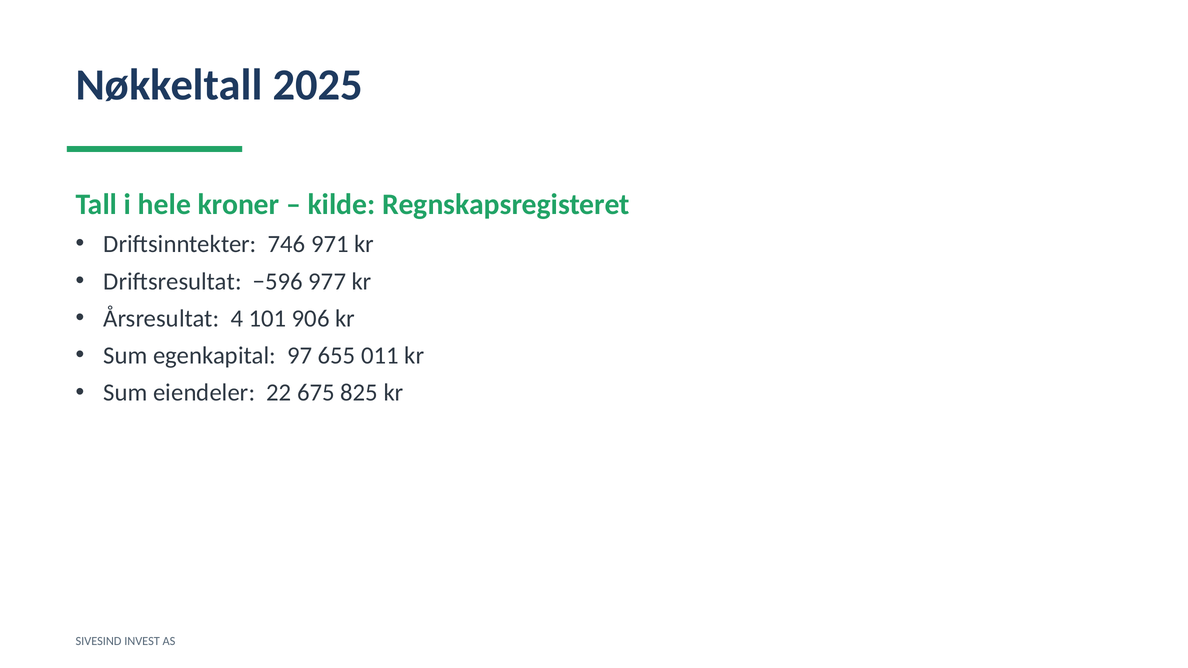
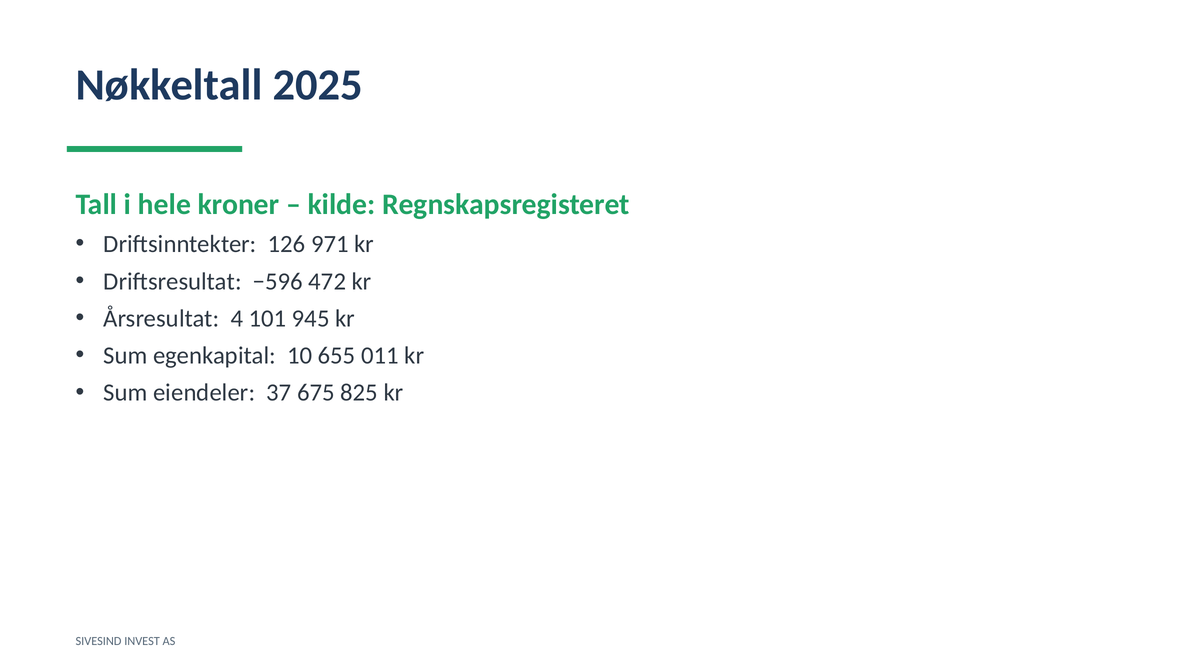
746: 746 -> 126 (287, 244)
977: 977 -> 472 (327, 281)
906: 906 -> 945 (311, 319)
97: 97 -> 10 (300, 356)
22: 22 -> 37 (279, 393)
